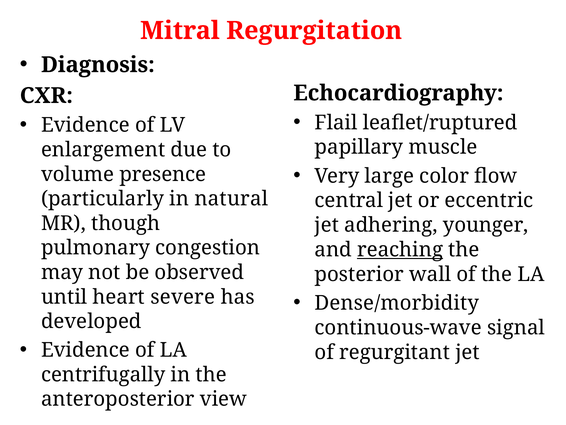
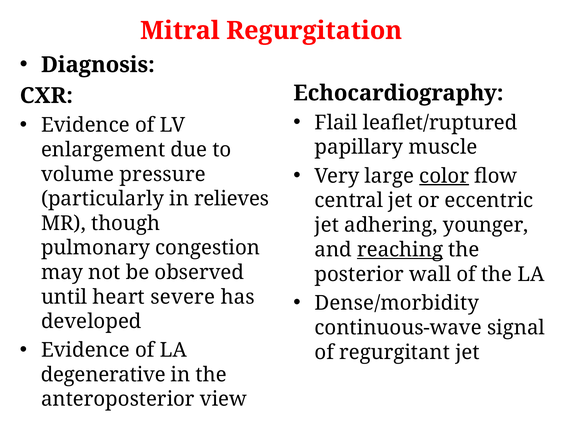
color underline: none -> present (444, 176)
presence: presence -> pressure (163, 174)
natural: natural -> relieves (232, 199)
centrifugally: centrifugally -> degenerative (103, 374)
